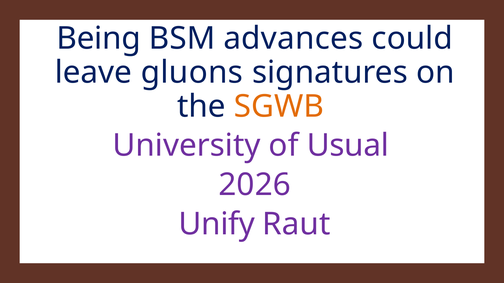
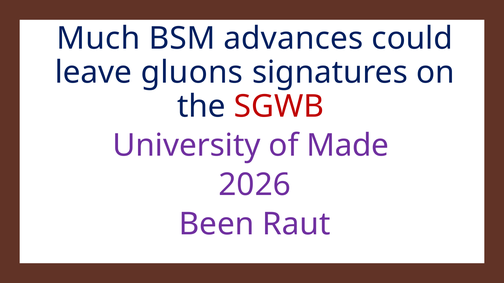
Being: Being -> Much (98, 39)
SGWB colour: orange -> red (279, 107)
Usual: Usual -> Made (348, 146)
Unify: Unify -> Been (217, 224)
